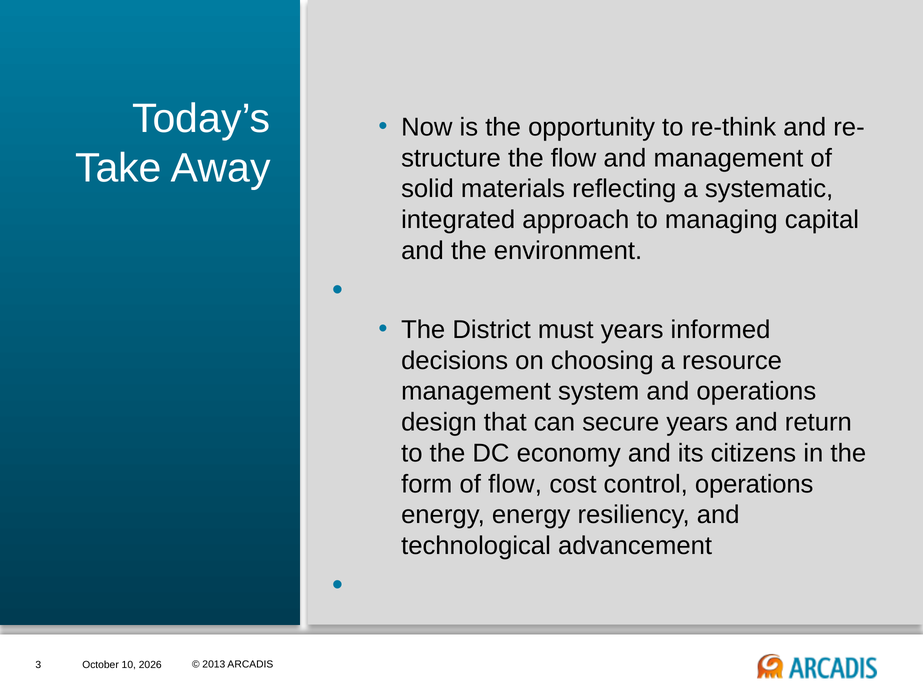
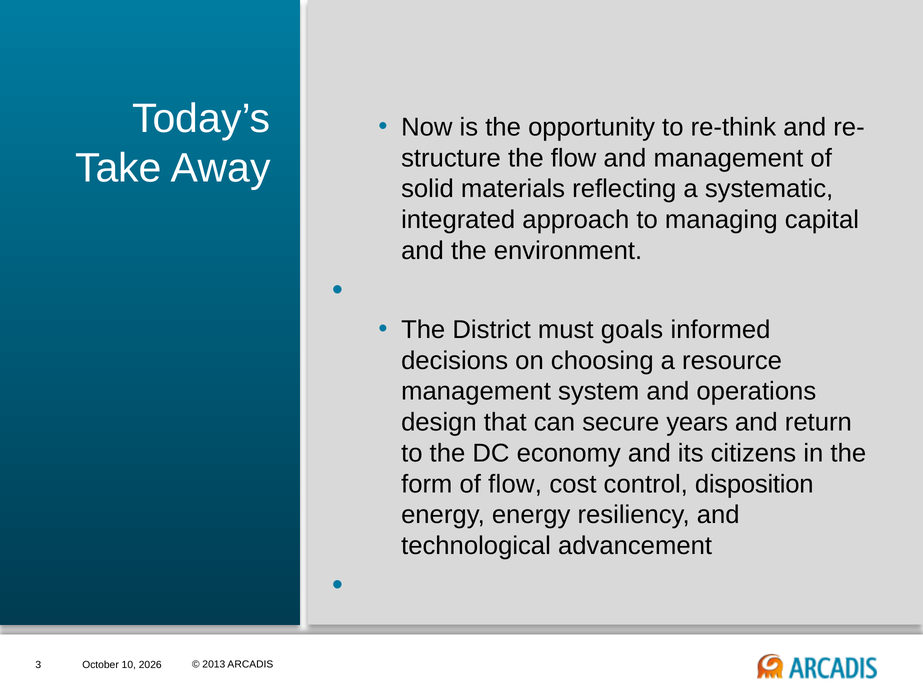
must years: years -> goals (632, 329)
control operations: operations -> disposition (754, 484)
